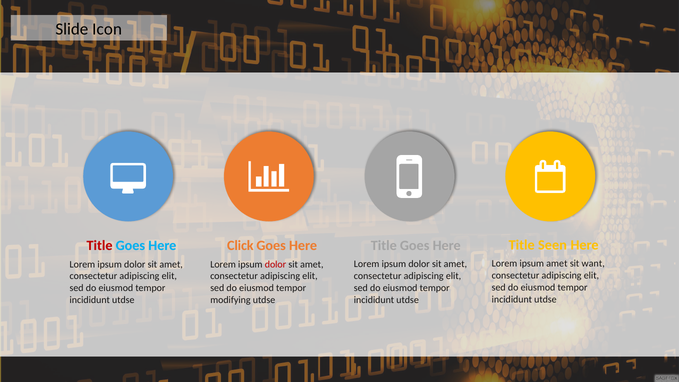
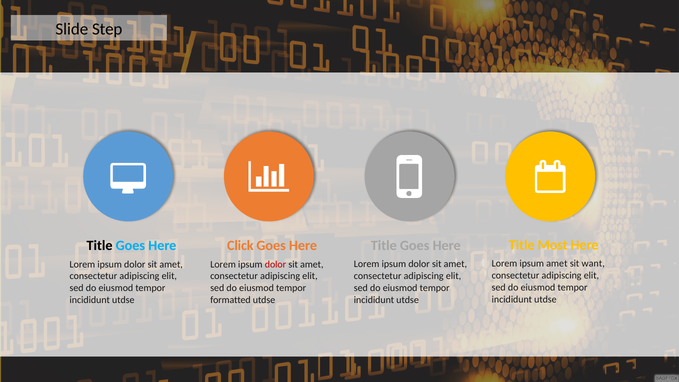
Icon: Icon -> Step (107, 29)
Seen: Seen -> Most (553, 245)
Title colour: red -> black (100, 246)
modifying: modifying -> formatted (230, 300)
